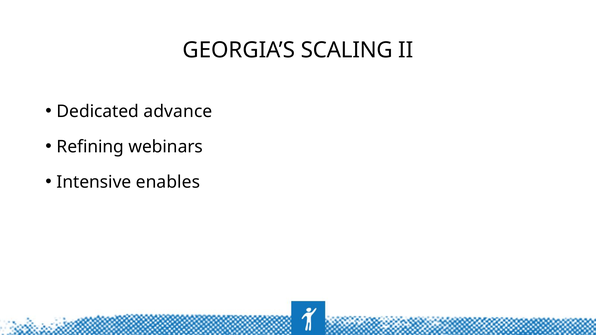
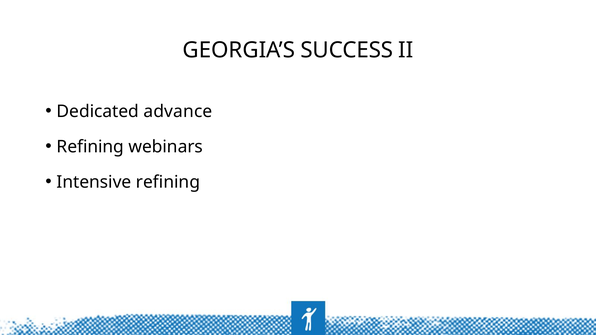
SCALING: SCALING -> SUCCESS (347, 50)
Intensive enables: enables -> refining (168, 182)
